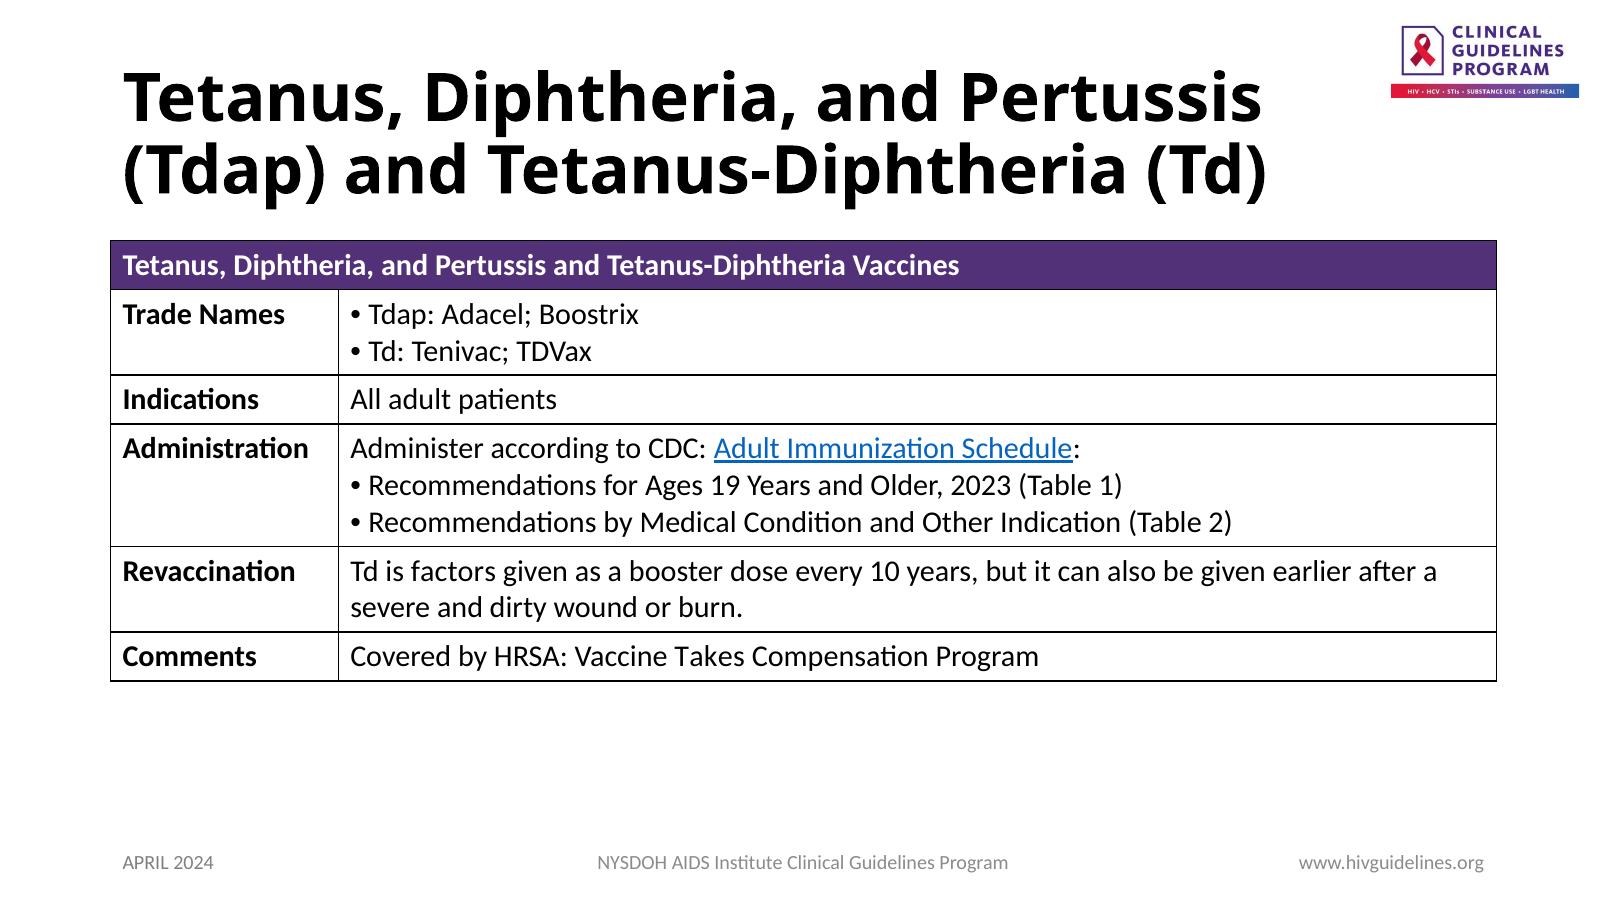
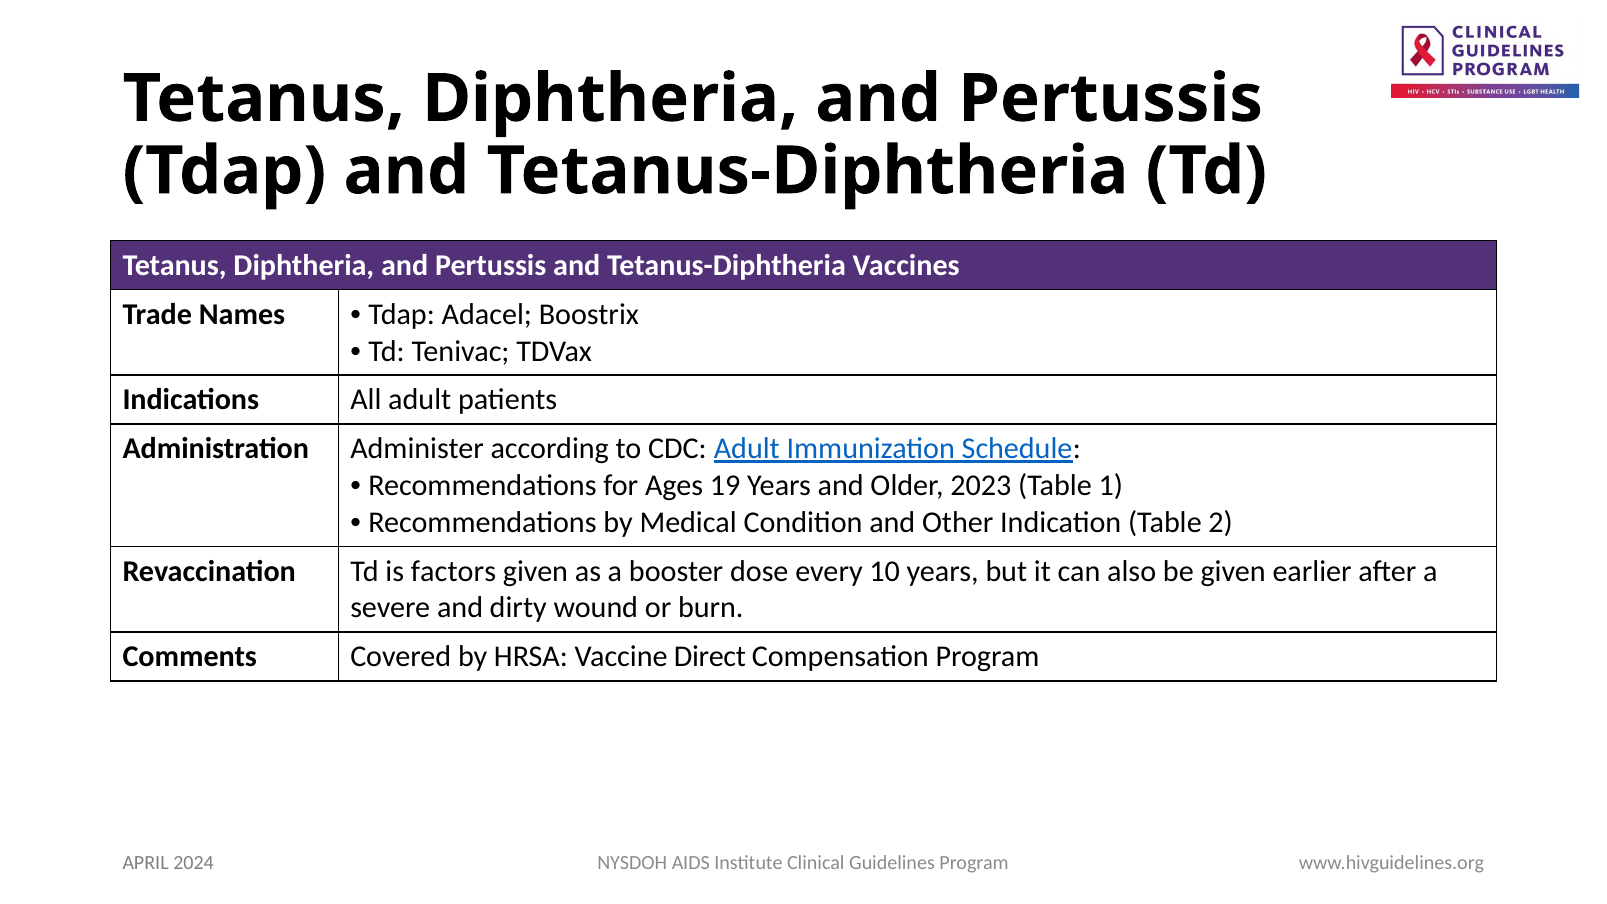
Takes: Takes -> Direct (710, 657)
